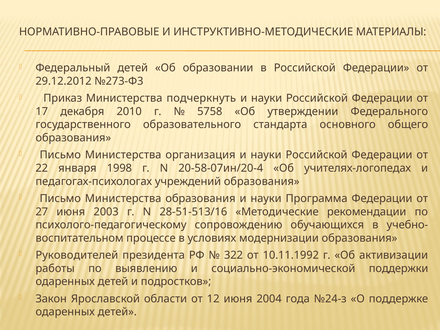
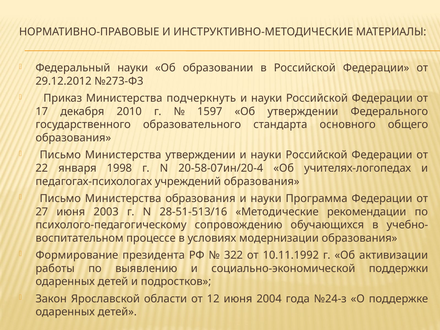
Федеральный детей: детей -> науки (133, 68)
5758: 5758 -> 1597 (210, 111)
Министерства организация: организация -> утверждении (201, 155)
Руководителей: Руководителей -> Формирование (77, 255)
